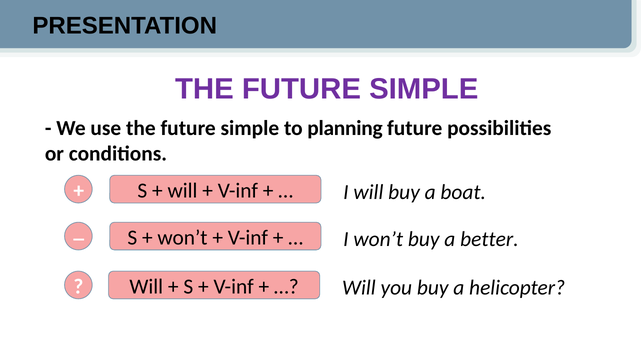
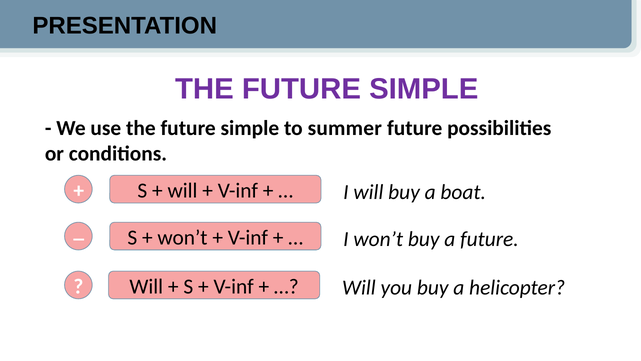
planning: planning -> summer (345, 128)
a better: better -> future (489, 239)
